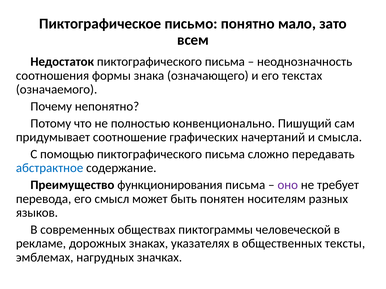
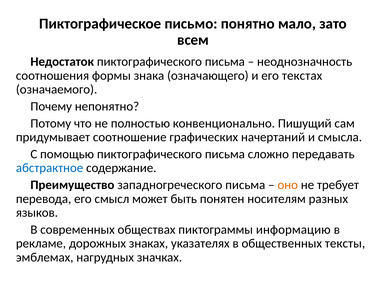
функционирования: функционирования -> западногреческого (170, 185)
оно colour: purple -> orange (288, 185)
человеческой: человеческой -> информацию (293, 230)
